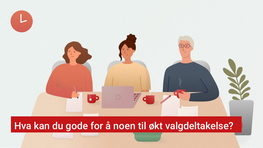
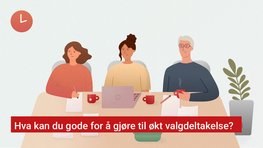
noen: noen -> gjøre (124, 126)
